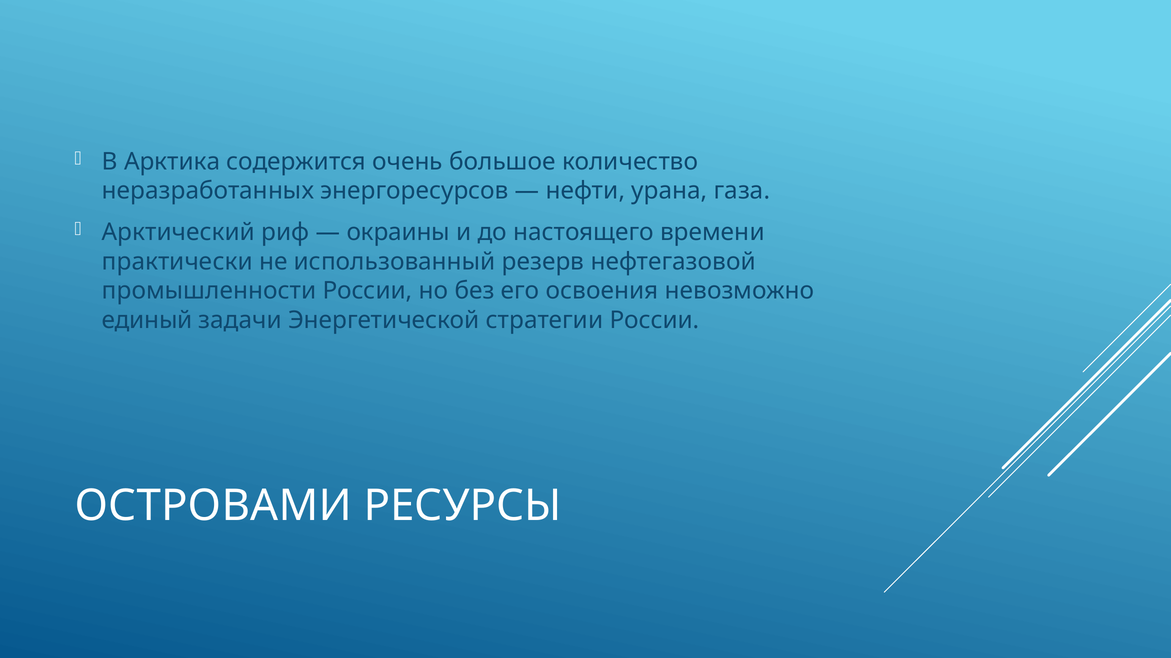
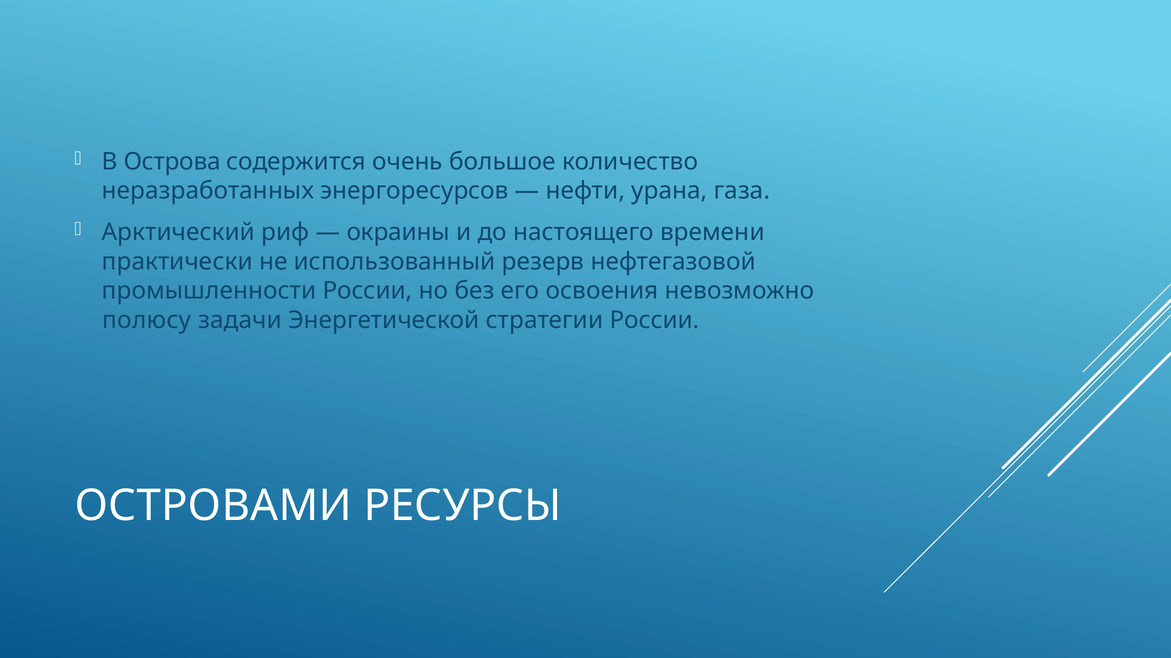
Арктика: Арктика -> Острова (172, 162)
единый: единый -> полюсу (147, 320)
